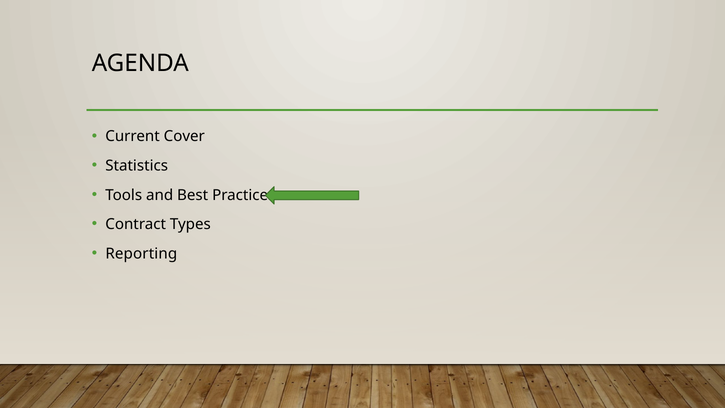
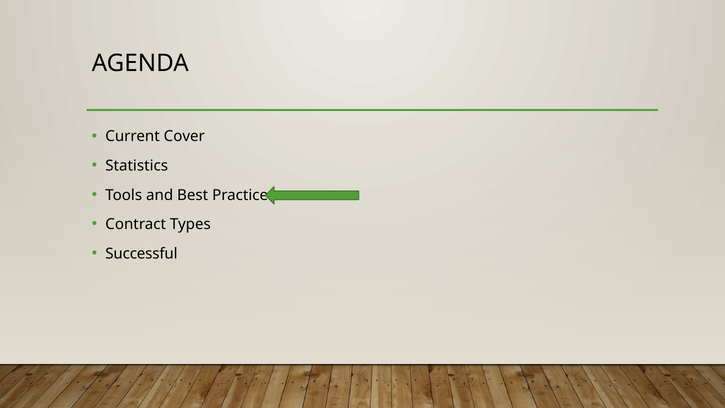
Reporting: Reporting -> Successful (141, 254)
